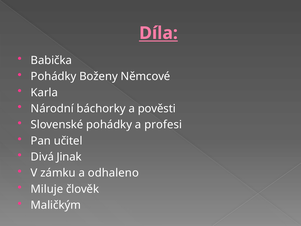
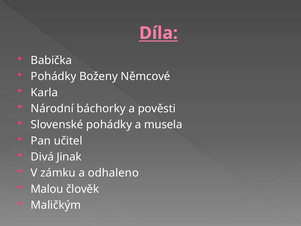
profesi: profesi -> musela (163, 125)
Miluje: Miluje -> Malou (47, 189)
